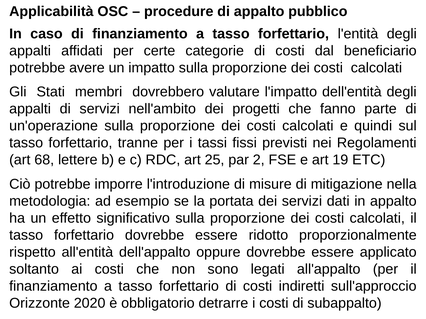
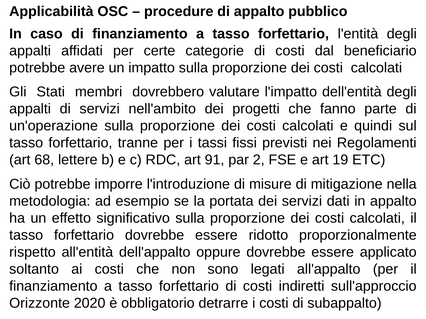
25: 25 -> 91 (215, 160)
